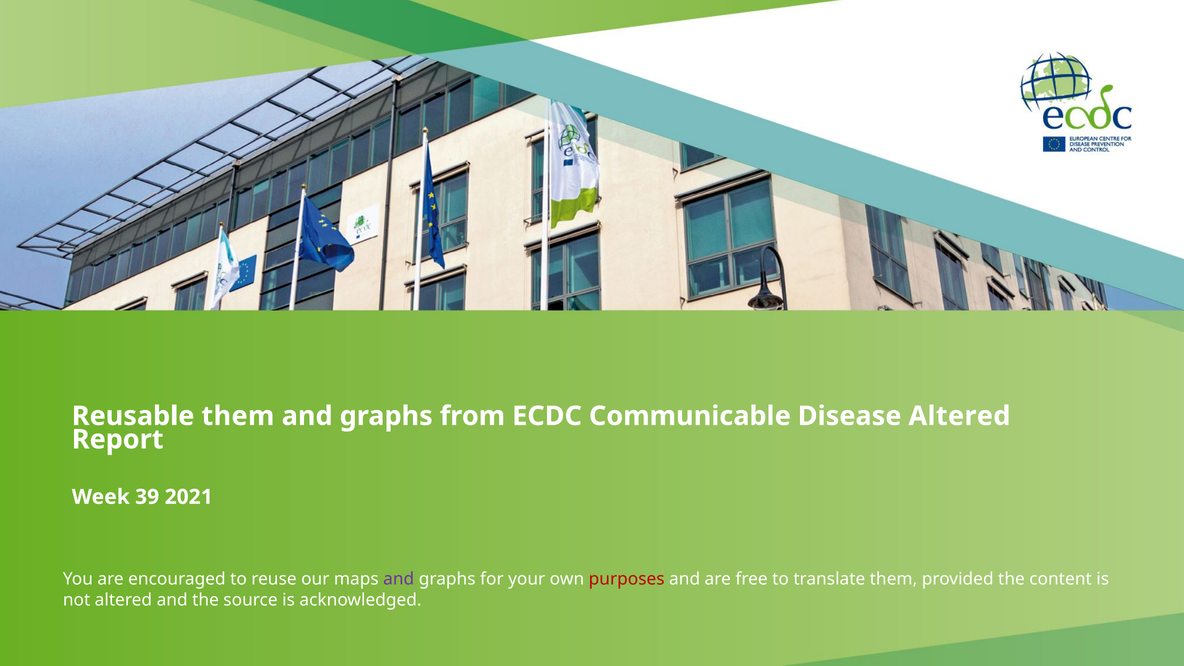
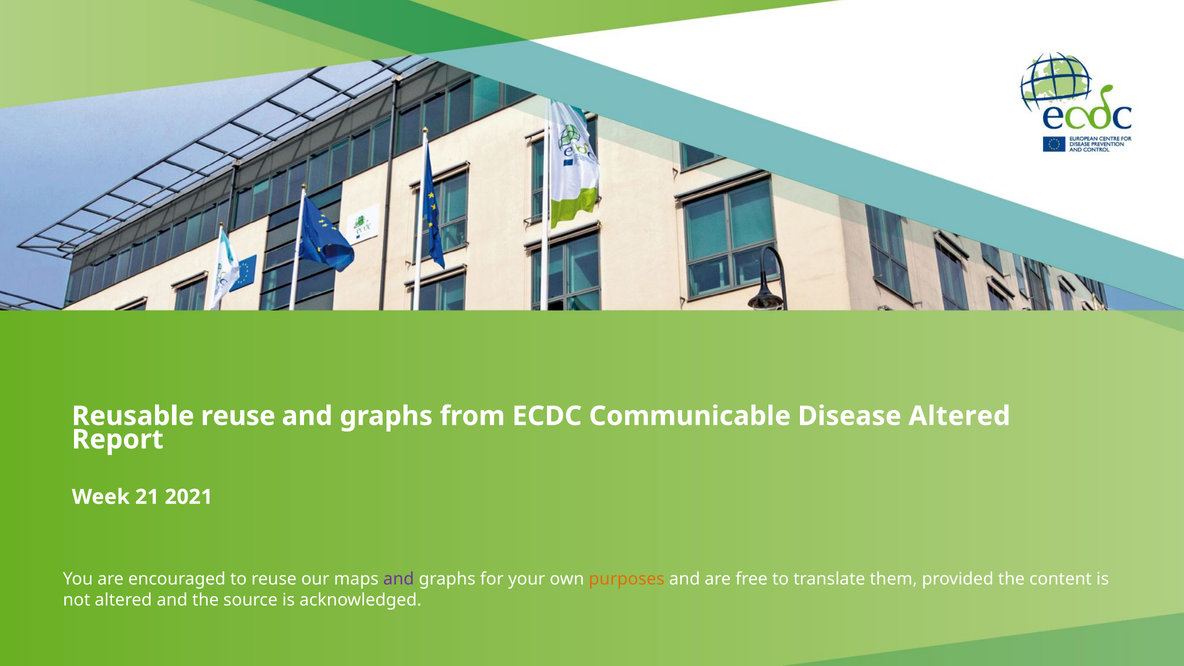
Reusable them: them -> reuse (238, 416)
39: 39 -> 21 (147, 497)
purposes colour: red -> orange (627, 579)
